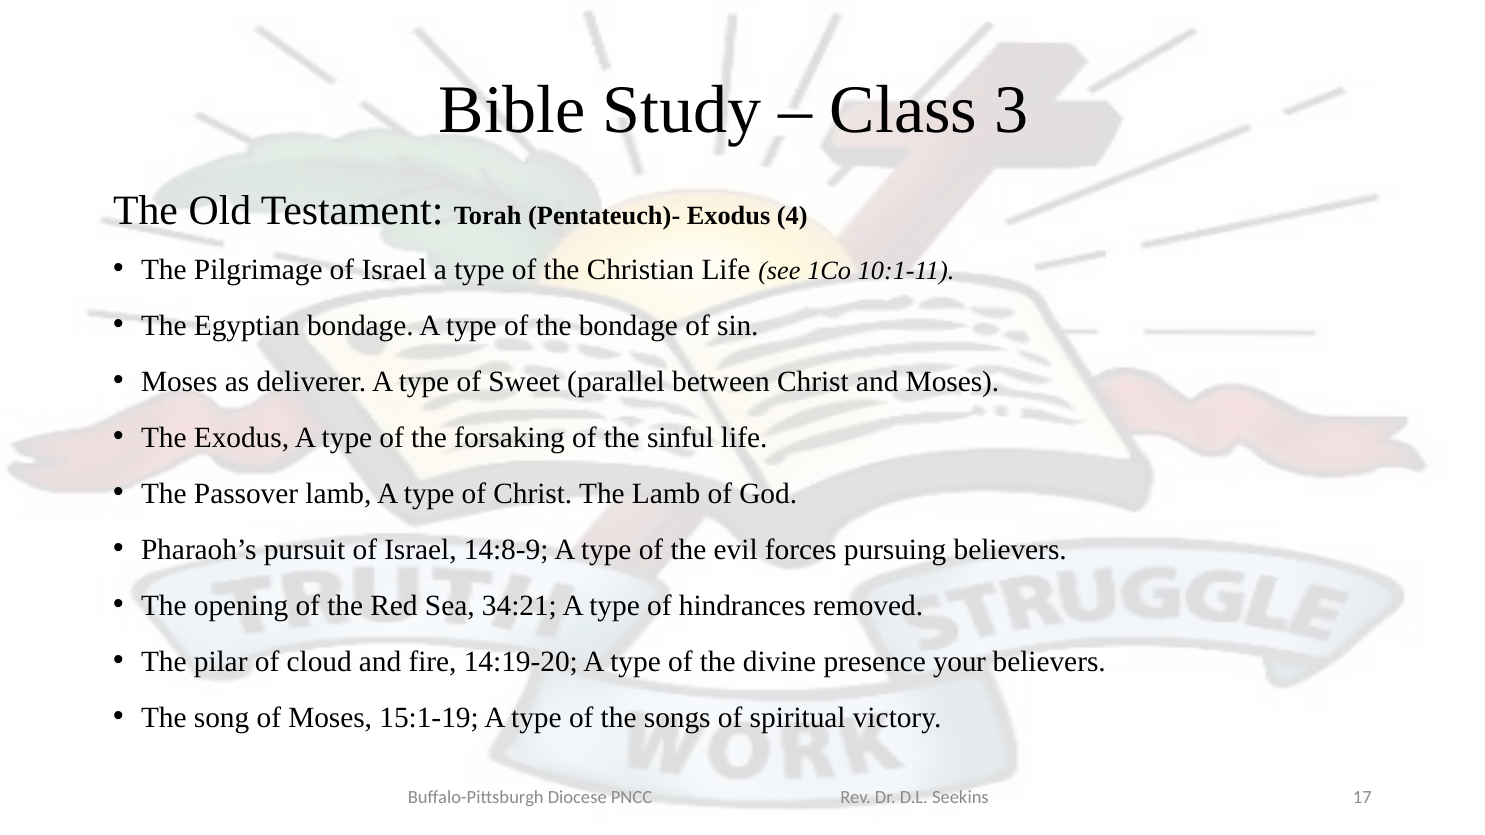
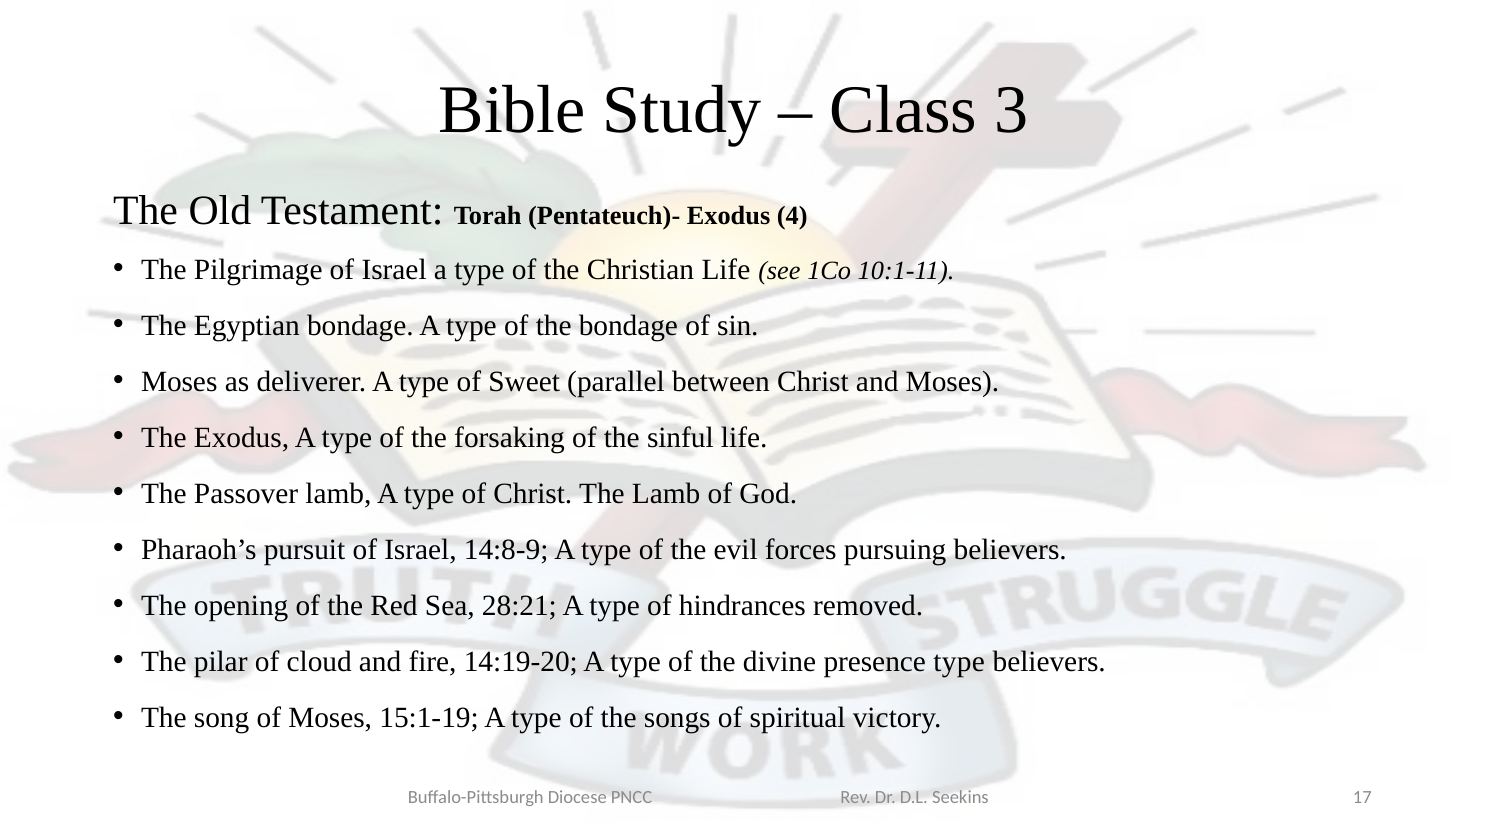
34:21: 34:21 -> 28:21 (519, 606)
presence your: your -> type (959, 662)
